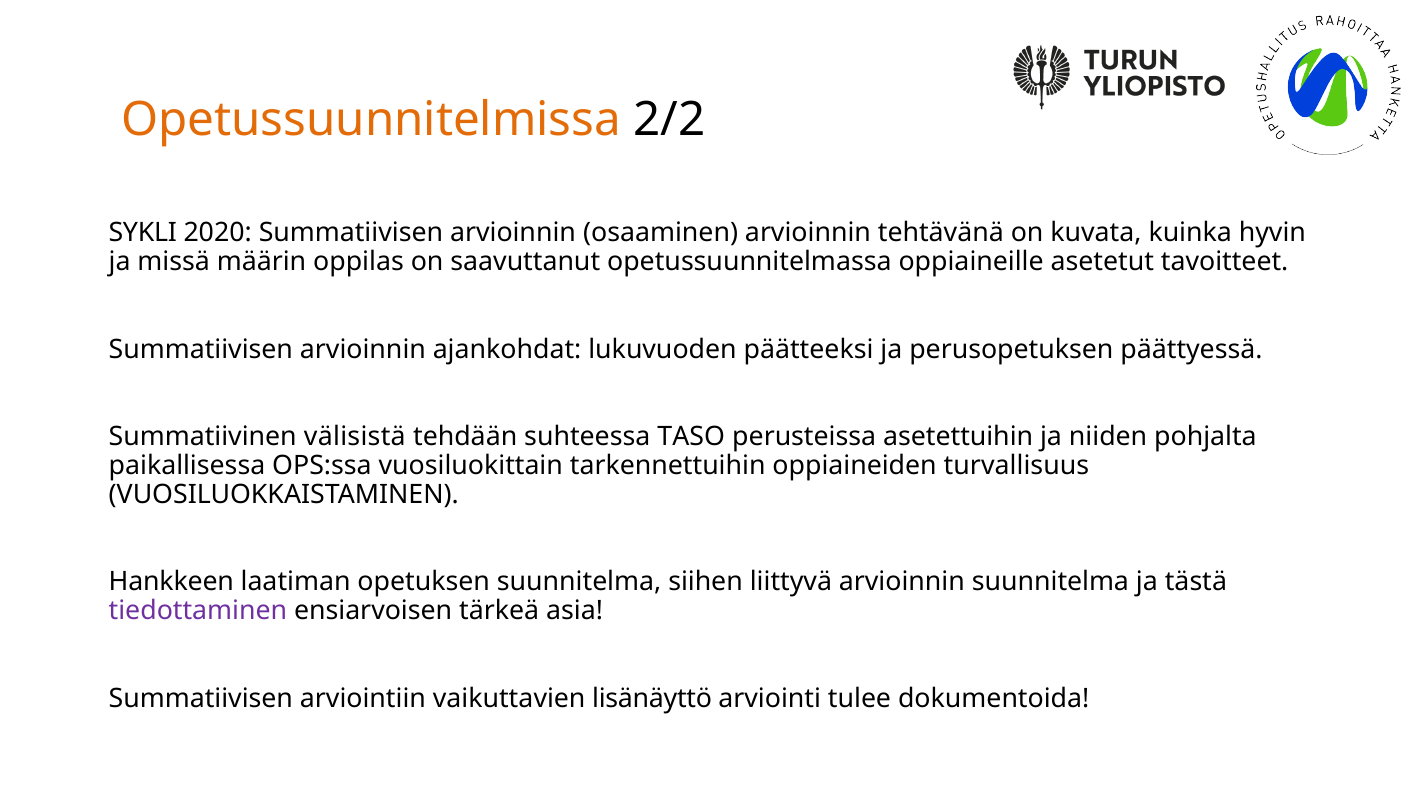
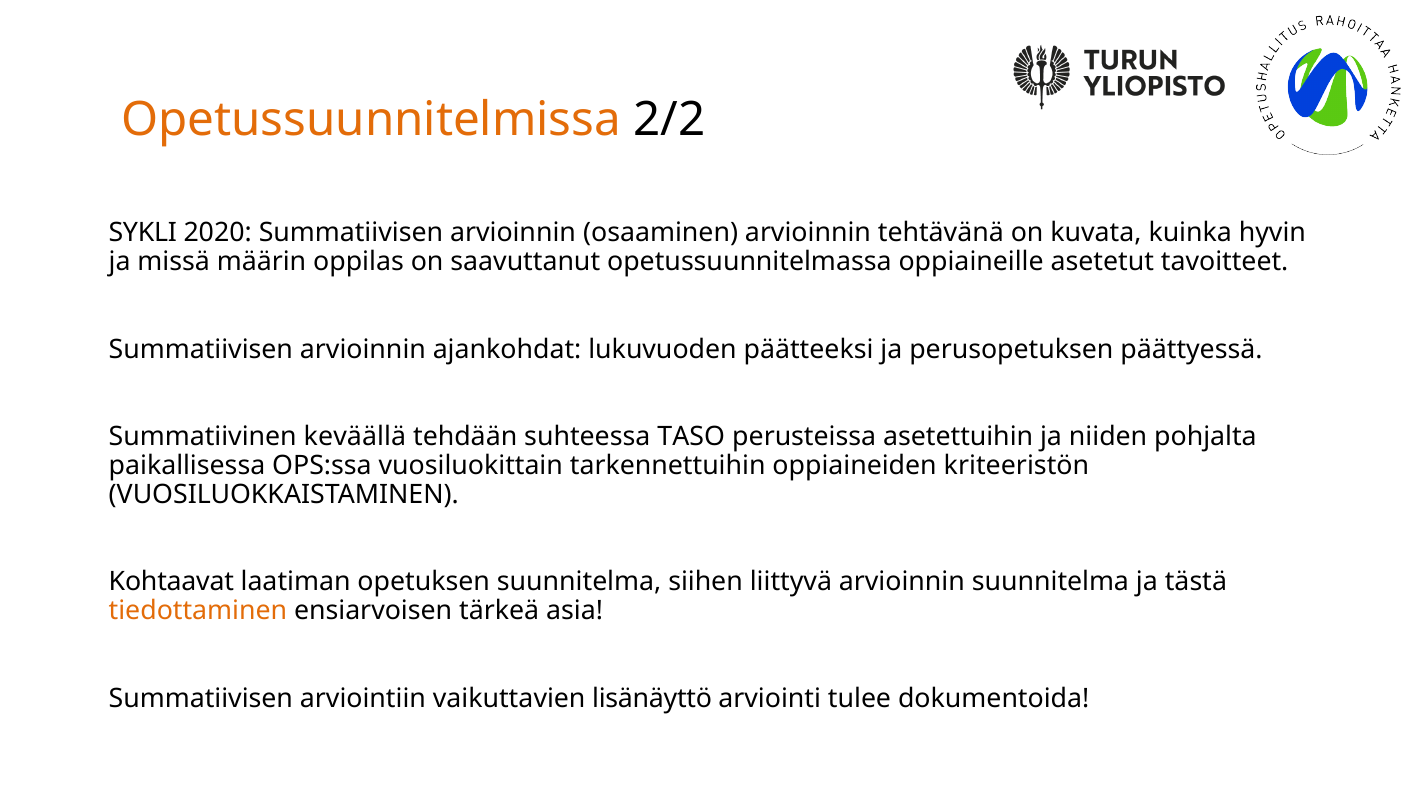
välisistä: välisistä -> keväällä (355, 437)
turvallisuus: turvallisuus -> kriteeristön (1016, 466)
Hankkeen: Hankkeen -> Kohtaavat (171, 582)
tiedottaminen colour: purple -> orange (198, 611)
